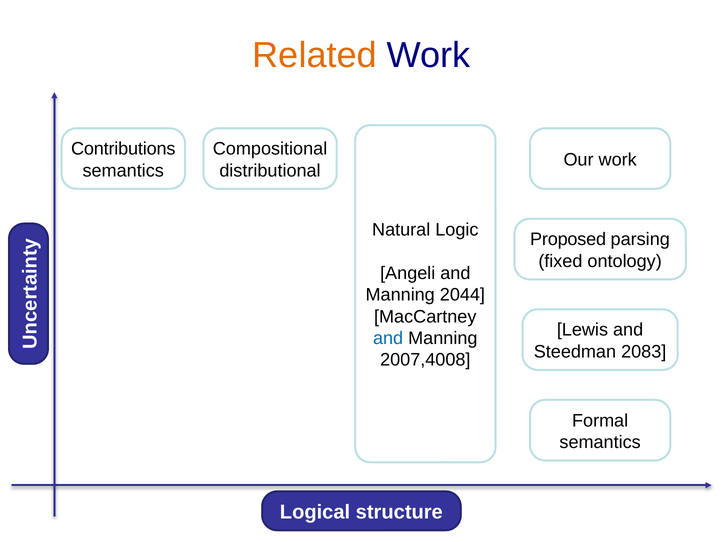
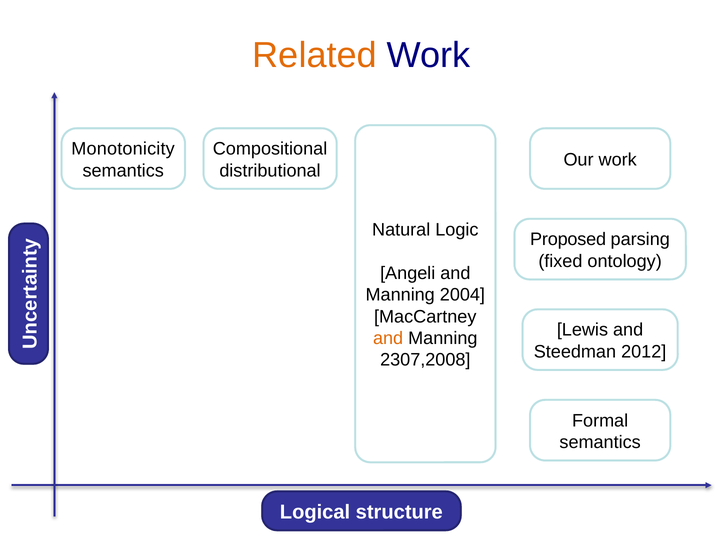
Contributions: Contributions -> Monotonicity (123, 149)
2044: 2044 -> 2004 (462, 295)
and colour: blue -> orange (388, 338)
2083: 2083 -> 2012 (644, 352)
2007,4008: 2007,4008 -> 2307,2008 (425, 360)
